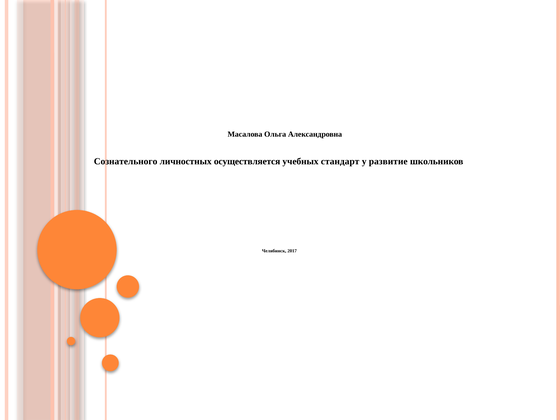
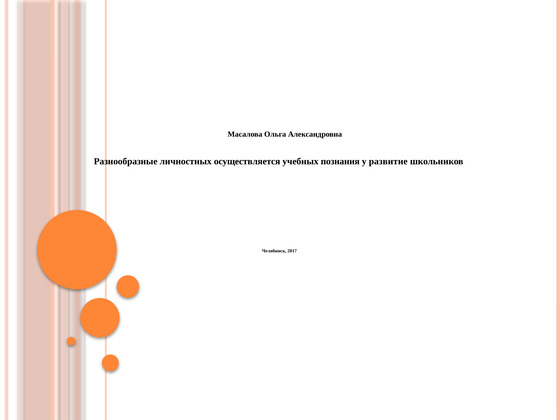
Сознательного: Сознательного -> Разнообразные (126, 161)
стандарт: стандарт -> познания (340, 161)
